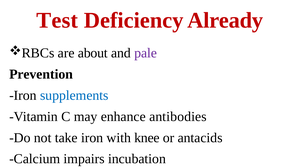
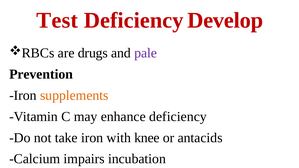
Already: Already -> Develop (225, 20)
about: about -> drugs (93, 53)
supplements colour: blue -> orange (74, 95)
enhance antibodies: antibodies -> deficiency (178, 117)
